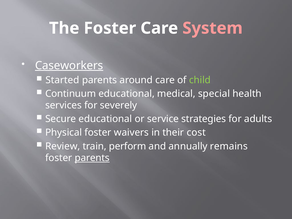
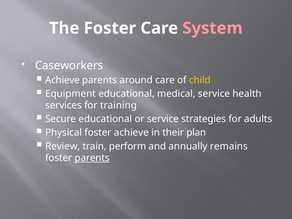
Caseworkers underline: present -> none (69, 66)
Started: Started -> Achieve (62, 80)
child colour: light green -> yellow (200, 80)
Continuum: Continuum -> Equipment (71, 94)
medical special: special -> service (214, 94)
severely: severely -> training (118, 105)
foster waivers: waivers -> achieve (131, 133)
cost: cost -> plan (196, 133)
